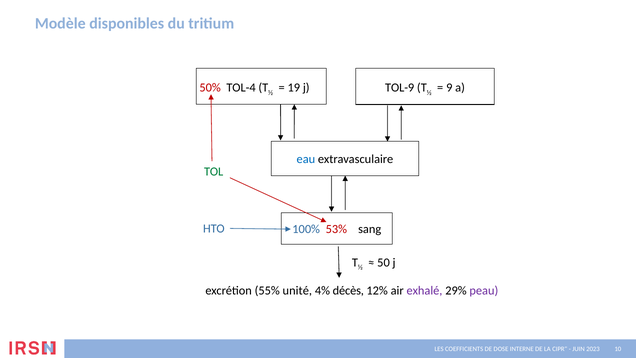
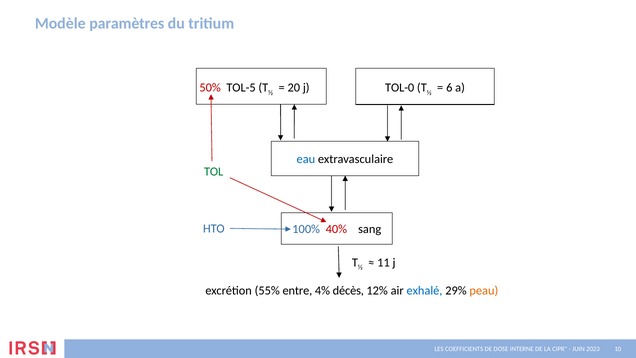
disponibles: disponibles -> paramètres (127, 23)
TOL-4: TOL-4 -> TOL-5 (241, 88)
19: 19 -> 20 (294, 88)
TOL-9: TOL-9 -> TOL-0 (400, 88)
9: 9 -> 6 (449, 88)
53%: 53% -> 40% (336, 229)
50: 50 -> 11 (384, 262)
unité: unité -> entre (297, 290)
exhalé colour: purple -> blue (424, 290)
peau colour: purple -> orange (484, 290)
